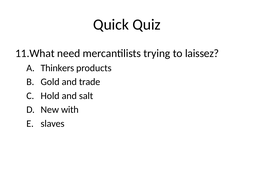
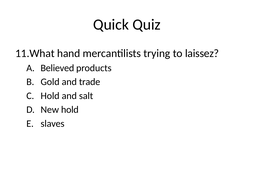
need: need -> hand (69, 53)
Thinkers: Thinkers -> Believed (57, 68)
New with: with -> hold (70, 109)
